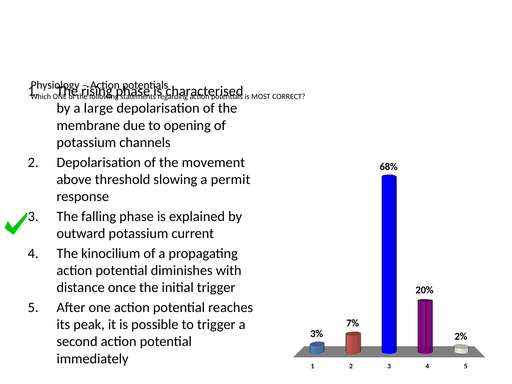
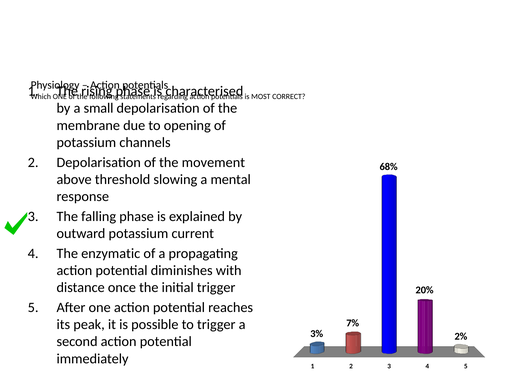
large: large -> small (99, 108)
permit: permit -> mental (231, 179)
kinocilium: kinocilium -> enzymatic (111, 253)
